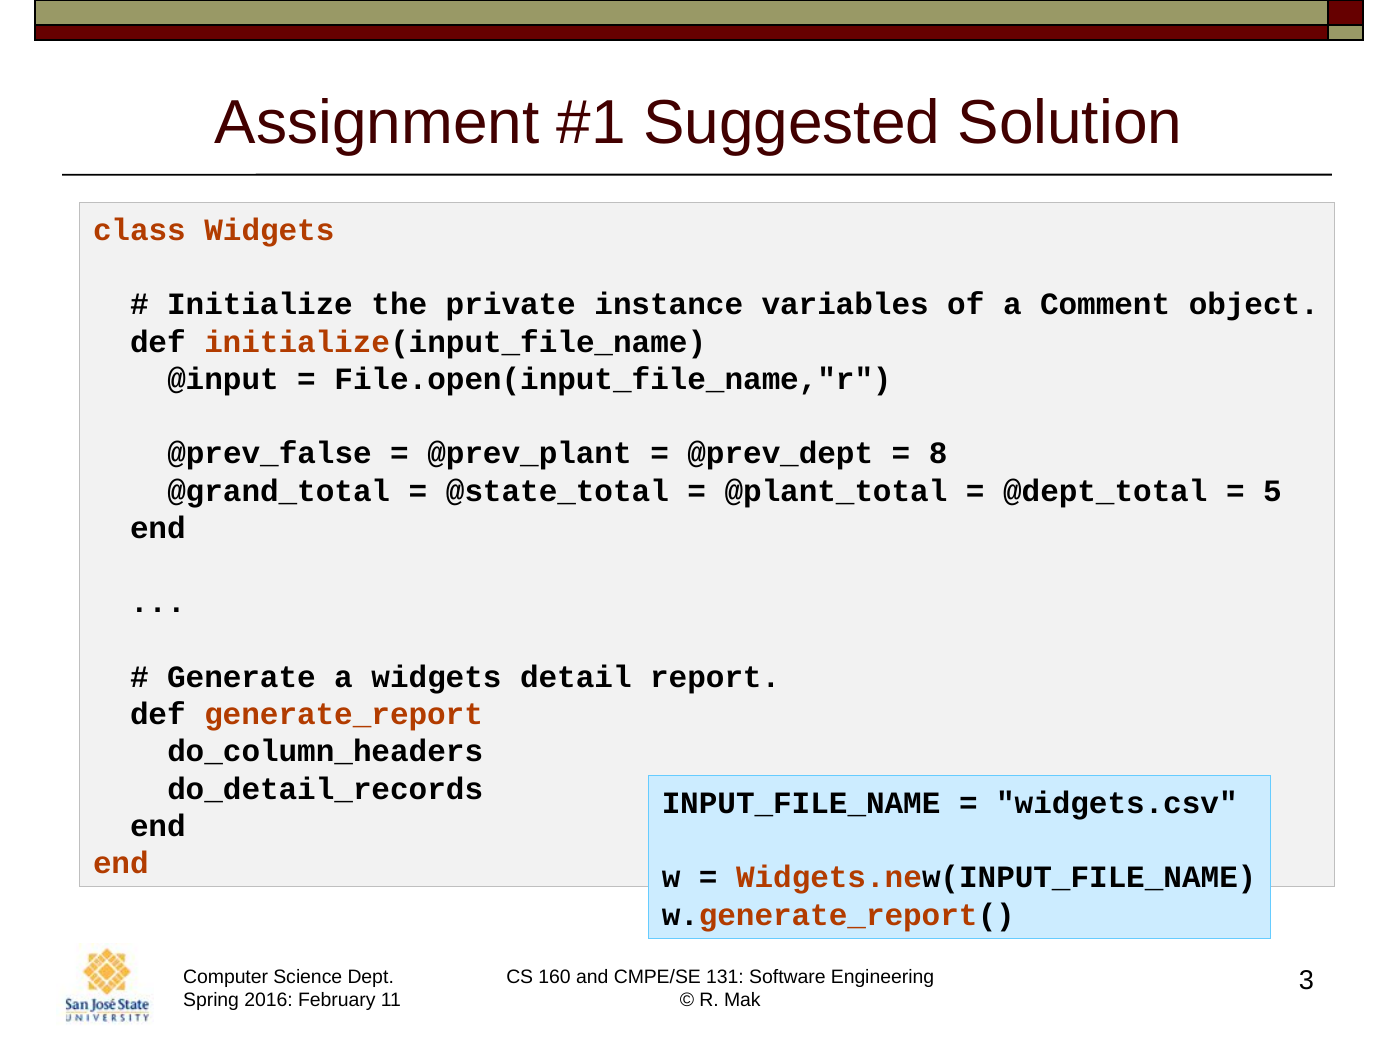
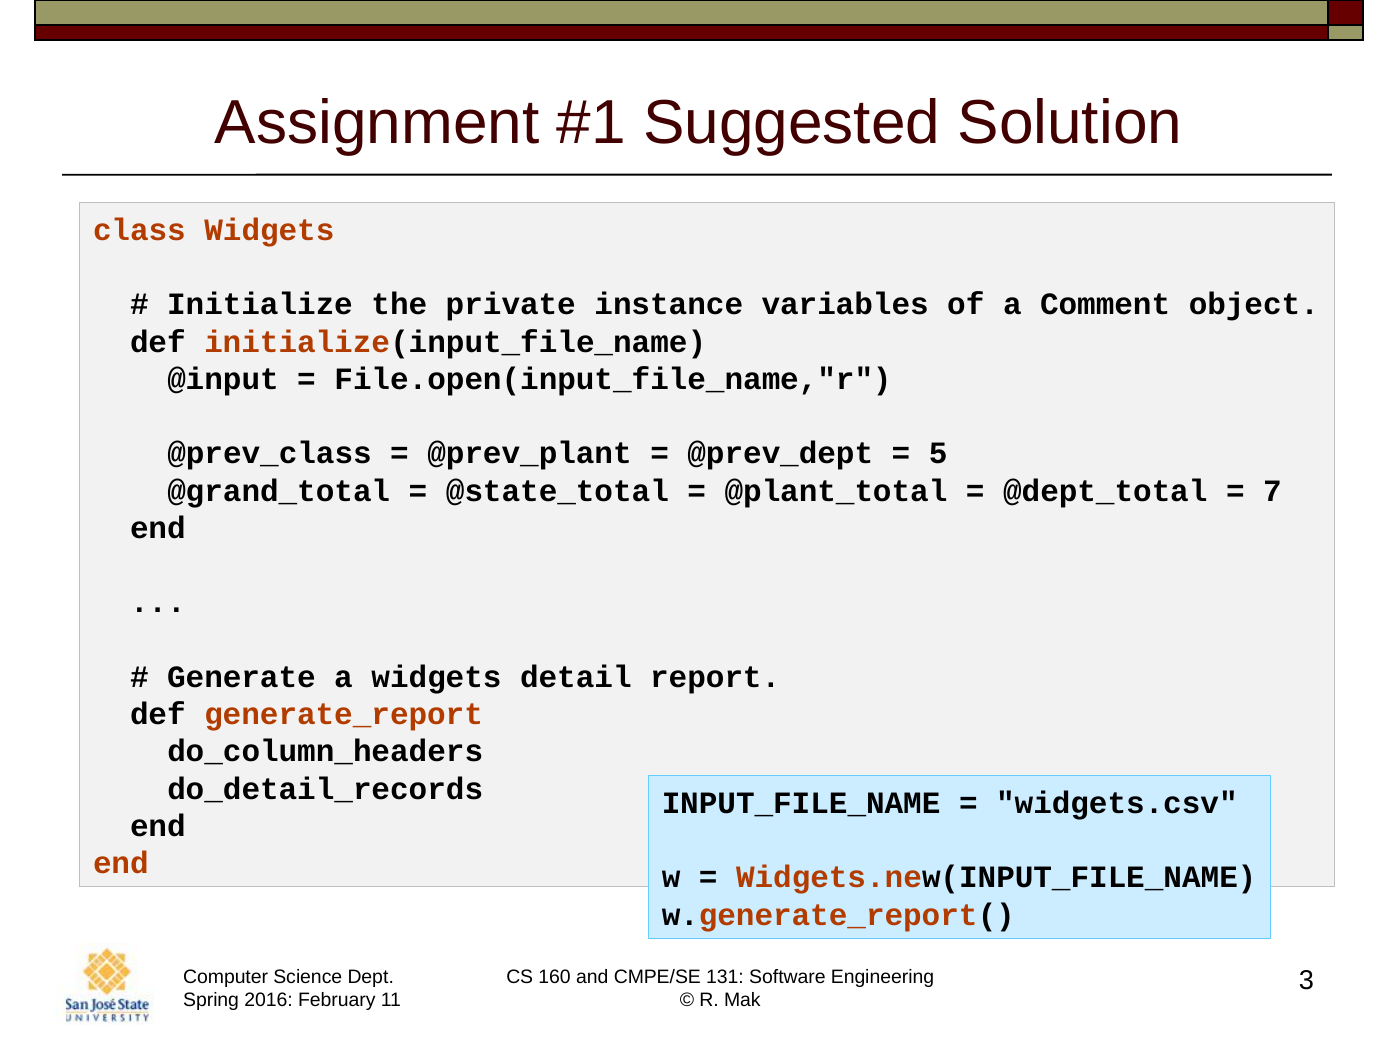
@prev_false: @prev_false -> @prev_class (270, 454)
8: 8 -> 5 (938, 454)
5: 5 -> 7 (1272, 491)
